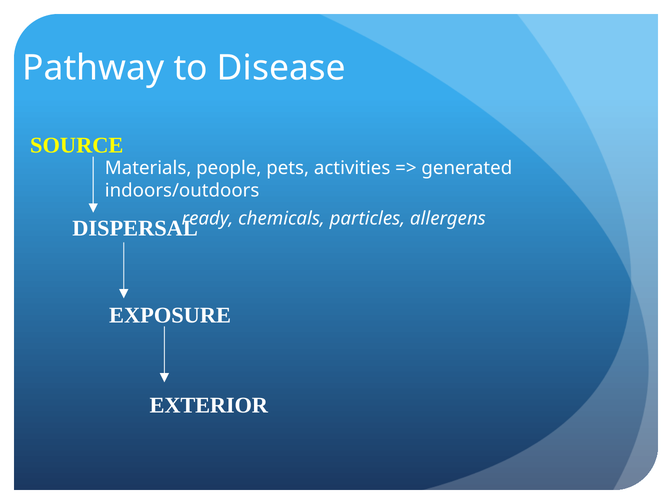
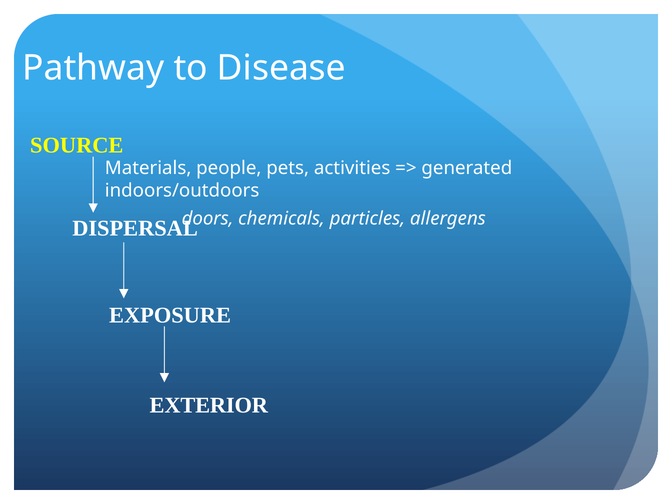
ready: ready -> doors (208, 219)
